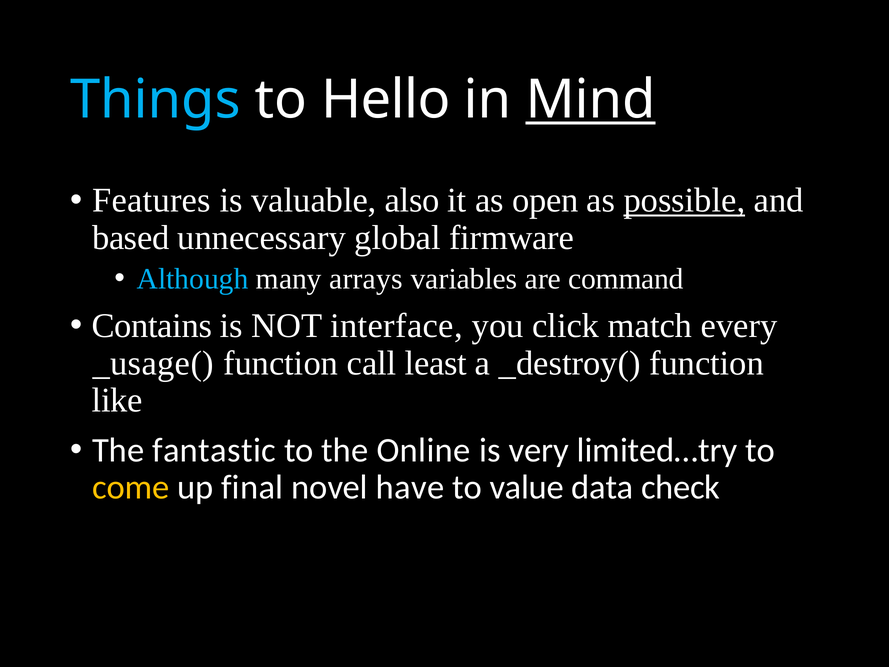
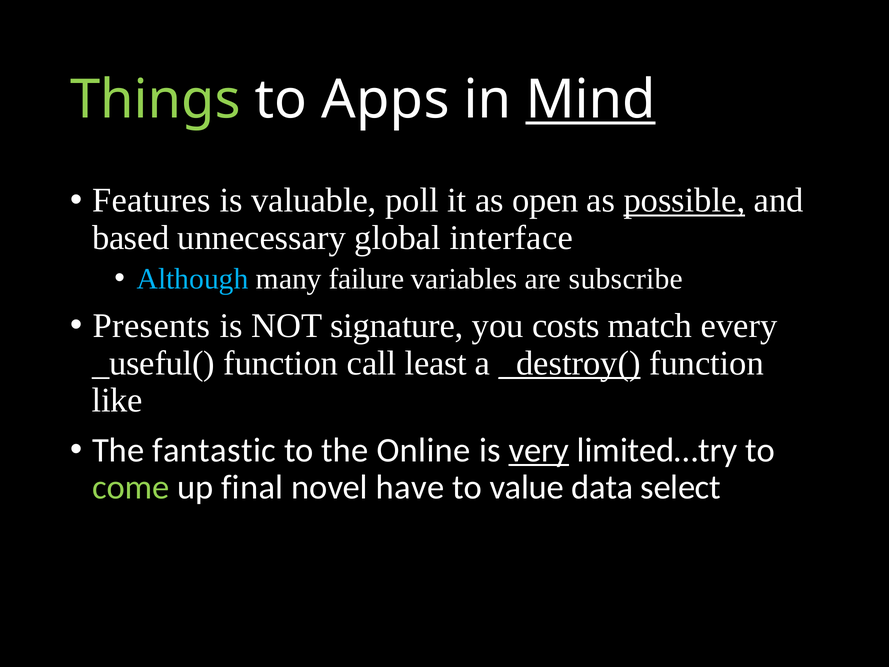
Things colour: light blue -> light green (155, 100)
Hello: Hello -> Apps (386, 100)
also: also -> poll (412, 200)
firmware: firmware -> interface (511, 238)
arrays: arrays -> failure (366, 279)
command: command -> subscribe (626, 279)
Contains: Contains -> Presents (151, 326)
interface: interface -> signature (397, 326)
click: click -> costs (566, 326)
_usage(: _usage( -> _useful( (154, 363)
_destroy( underline: none -> present (570, 363)
very underline: none -> present (539, 450)
come colour: yellow -> light green (131, 487)
check: check -> select (681, 487)
